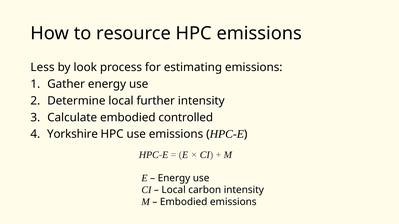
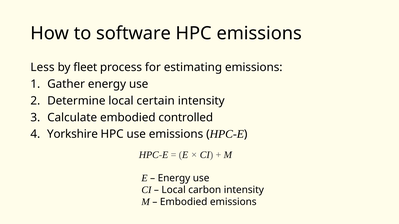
resource: resource -> software (134, 34)
look: look -> fleet (85, 67)
further: further -> certain (156, 101)
